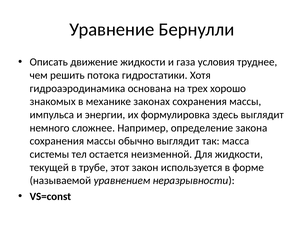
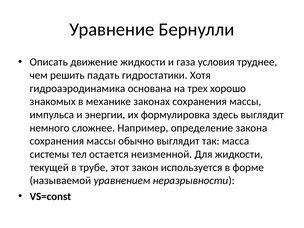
потока: потока -> падать (103, 75)
